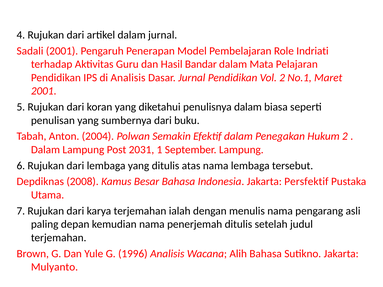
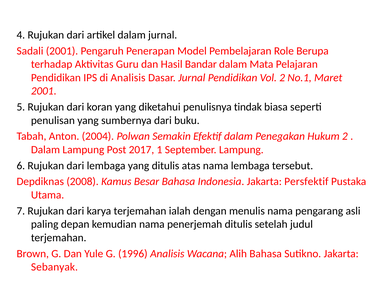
Indriati: Indriati -> Berupa (312, 51)
penulisnya dalam: dalam -> tindak (248, 107)
2031: 2031 -> 2017 (141, 150)
Mulyanto: Mulyanto -> Sebanyak (54, 267)
